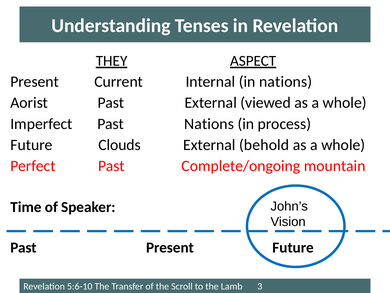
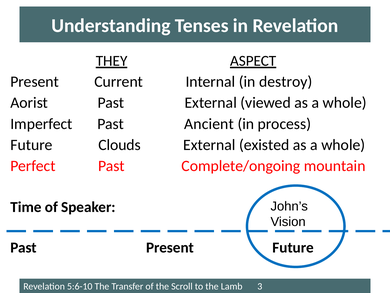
in nations: nations -> destroy (286, 82)
Past Nations: Nations -> Ancient (209, 124)
behold: behold -> existed (264, 145)
